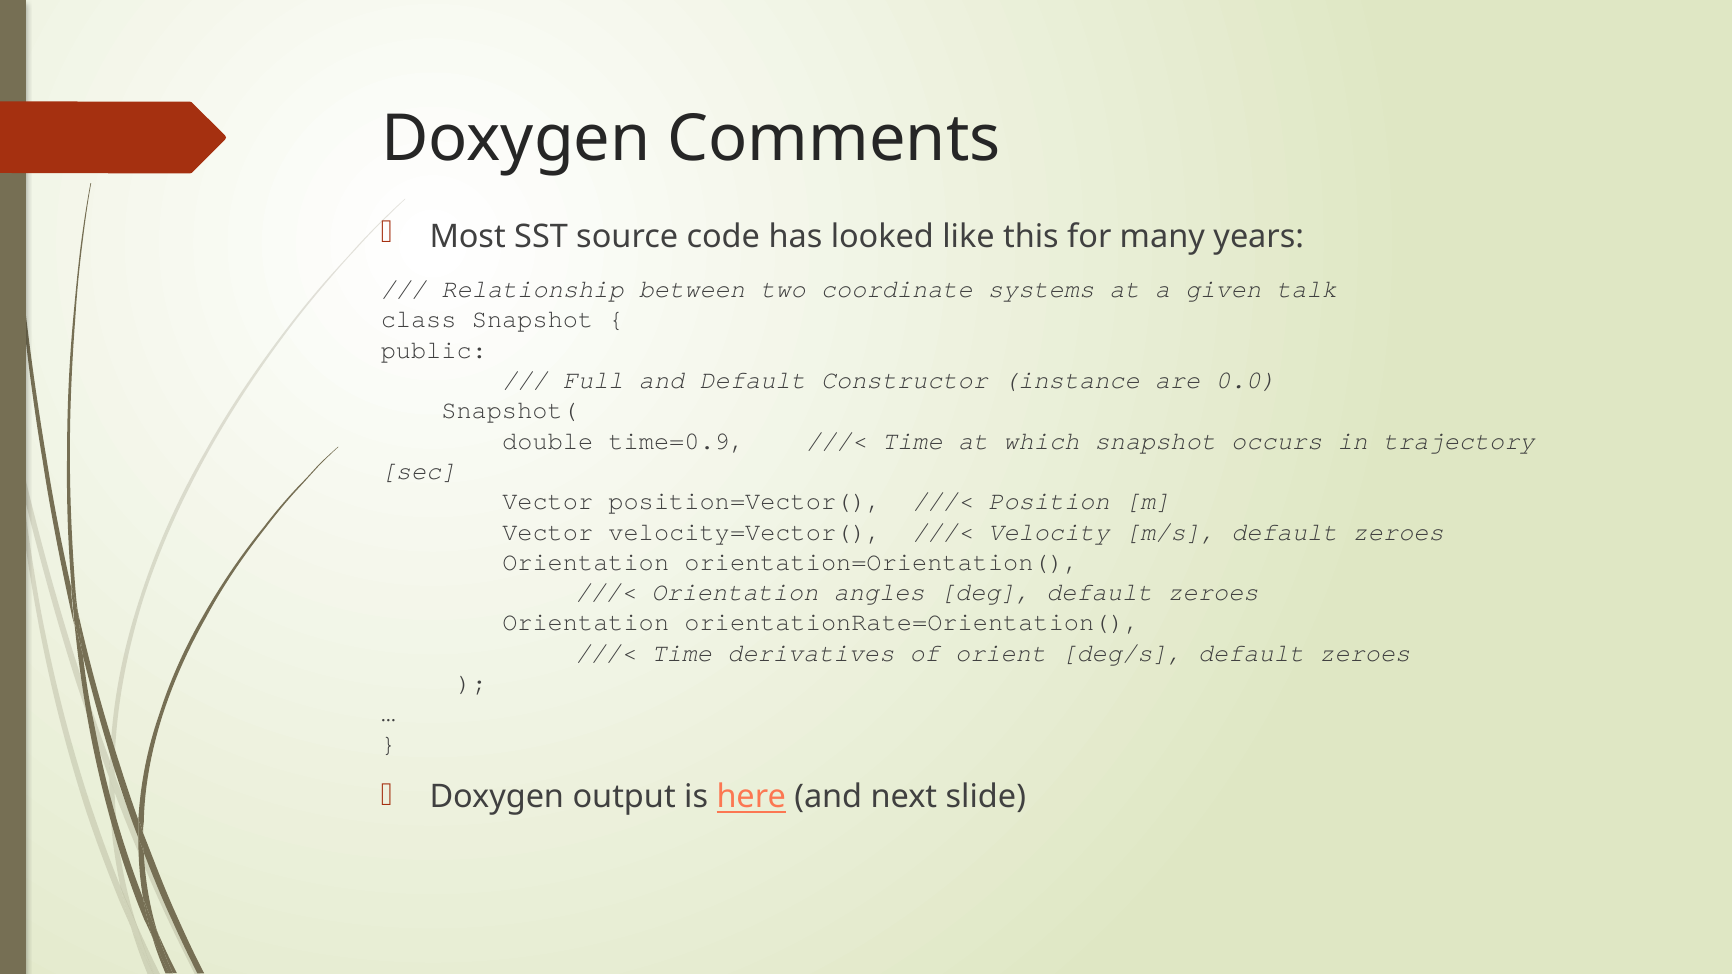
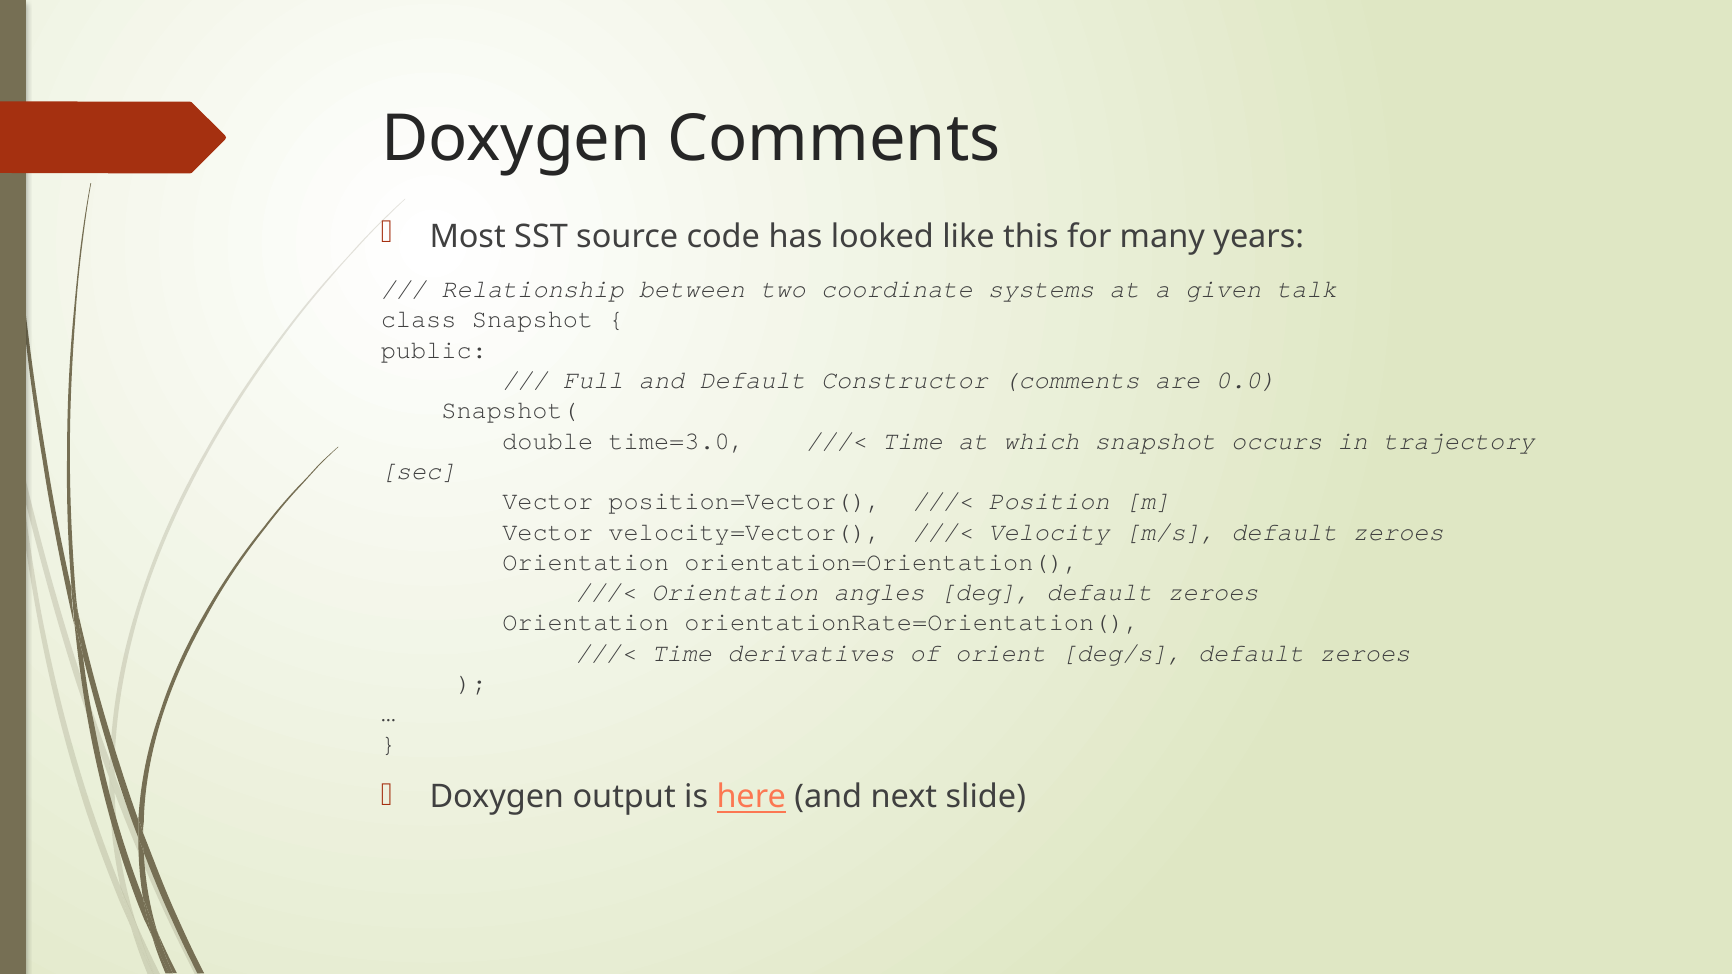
Constructor instance: instance -> comments (1071, 380)
time=0.9: time=0.9 -> time=3.0 (677, 441)
